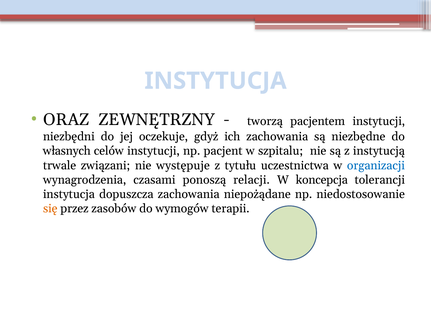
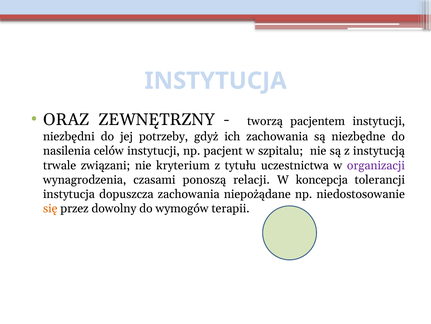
oczekuje: oczekuje -> potrzeby (164, 136)
własnych: własnych -> nasilenia (67, 151)
występuje: występuje -> kryterium (183, 165)
organizacji colour: blue -> purple (376, 165)
zasobów: zasobów -> dowolny (114, 208)
